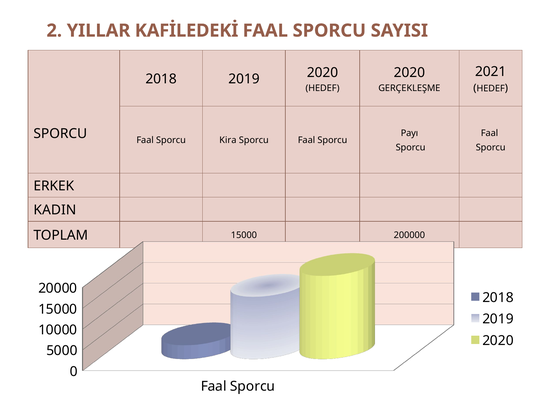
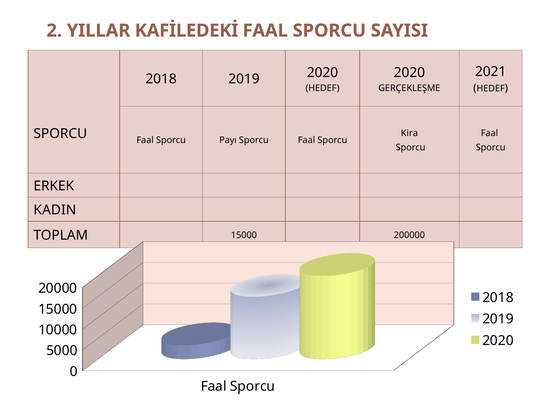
Payı: Payı -> Kira (409, 133)
Kira: Kira -> Payı (228, 140)
